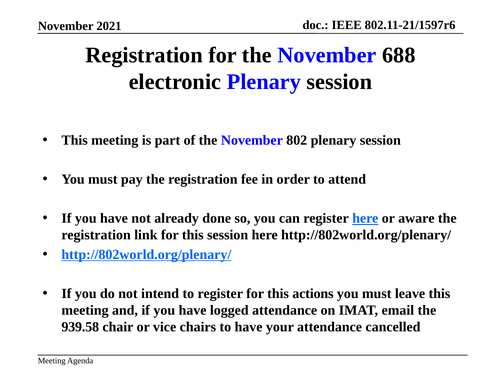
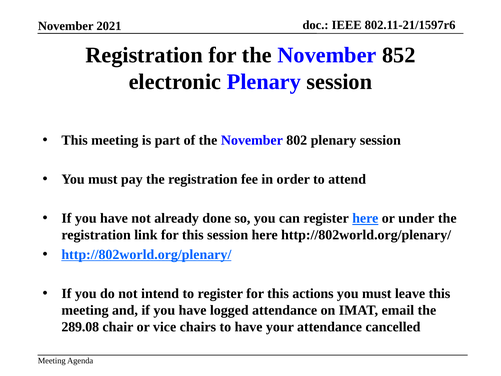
688: 688 -> 852 (399, 55)
aware: aware -> under (416, 218)
939.58: 939.58 -> 289.08 (80, 327)
